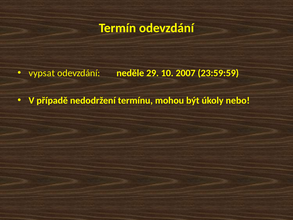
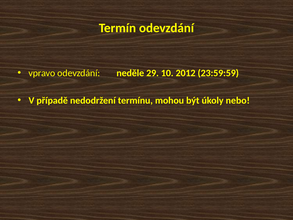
vypsat: vypsat -> vpravo (42, 73)
2007: 2007 -> 2012 (186, 73)
